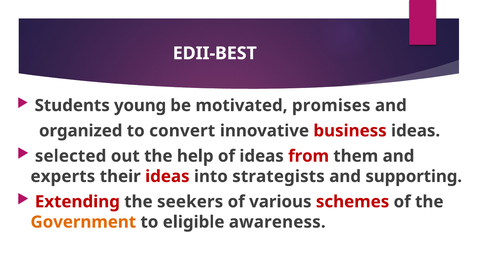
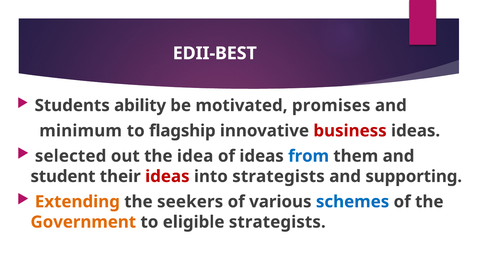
young: young -> ability (140, 105)
organized: organized -> minimum (81, 131)
convert: convert -> flagship (182, 131)
help: help -> idea (195, 156)
from colour: red -> blue (309, 156)
experts: experts -> student (63, 176)
Extending colour: red -> orange (77, 202)
schemes colour: red -> blue (353, 202)
eligible awareness: awareness -> strategists (277, 222)
